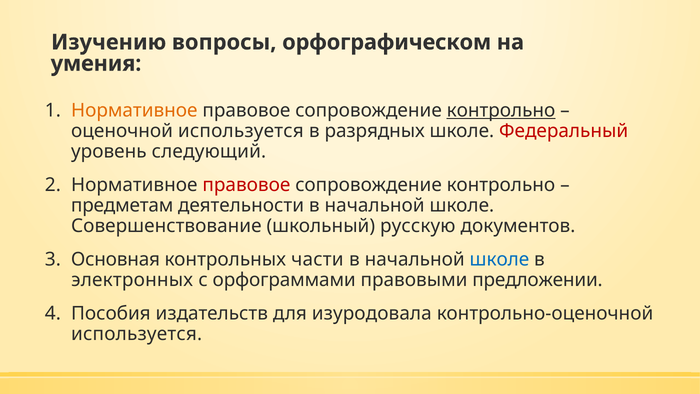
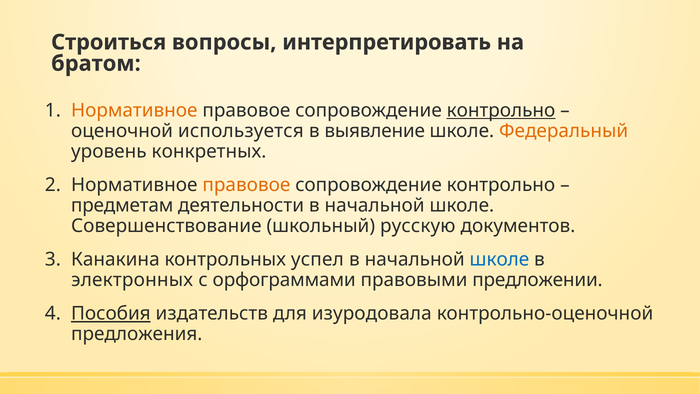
Изучению: Изучению -> Строиться (109, 42)
орфографическом: орфографическом -> интерпретировать (387, 42)
умения: умения -> братом (96, 64)
разрядных: разрядных -> выявление (375, 131)
Федеральный colour: red -> orange (564, 131)
следующий: следующий -> конкретных (209, 151)
правовое colour: red -> orange (246, 185)
Основная: Основная -> Канакина (115, 259)
части: части -> успел (317, 259)
Пособия underline: none -> present (111, 313)
используется: используется -> предложения (137, 334)
